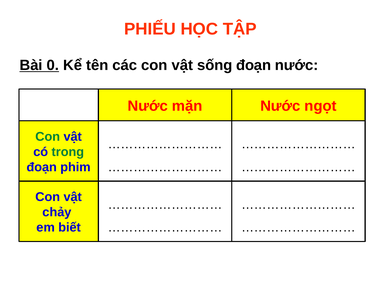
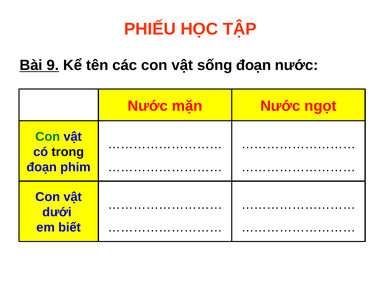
0: 0 -> 9 (53, 65)
trong colour: green -> black (68, 152)
chảy: chảy -> dưới (57, 212)
